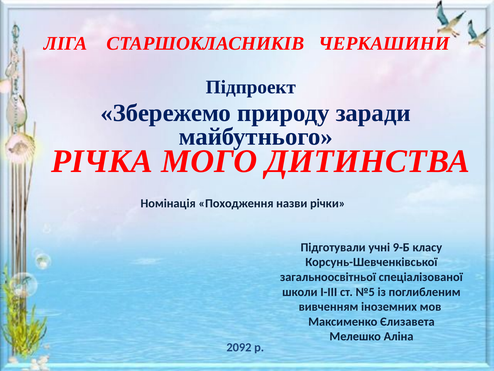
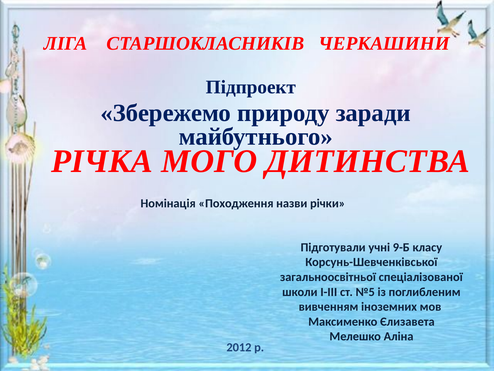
2092: 2092 -> 2012 (239, 347)
